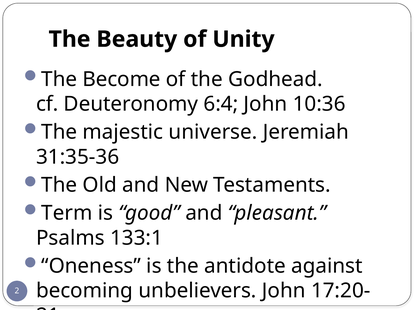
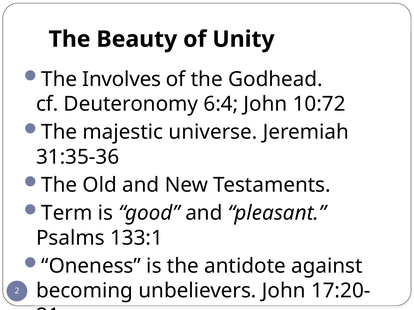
Become: Become -> Involves (122, 79)
10:36: 10:36 -> 10:72 (319, 104)
